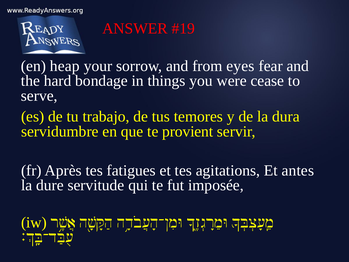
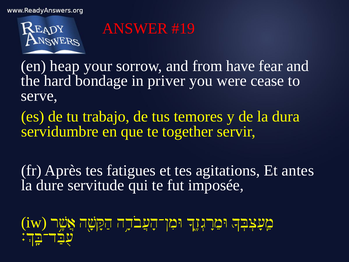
eyes: eyes -> have (241, 66)
things: things -> priver (166, 81)
provient: provient -> together (188, 131)
